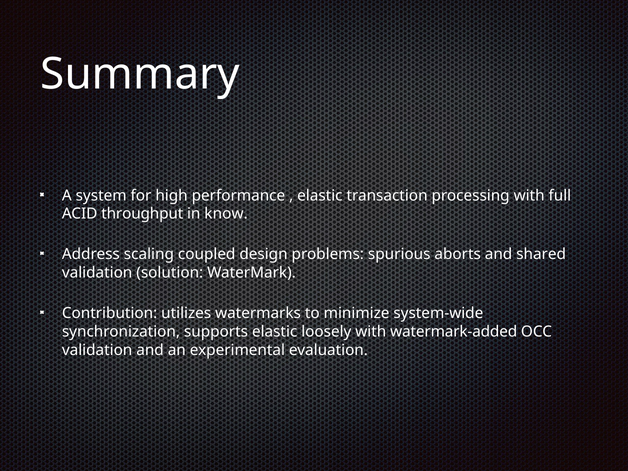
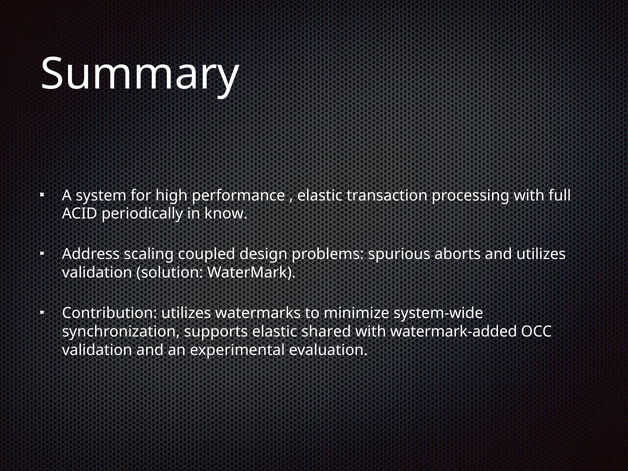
throughput: throughput -> periodically (142, 214)
and shared: shared -> utilizes (541, 254)
loosely: loosely -> shared (326, 332)
